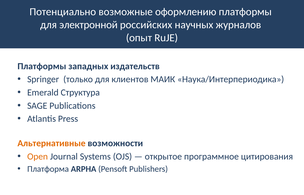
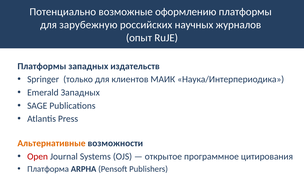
электронной: электронной -> зарубежную (88, 25)
Emerald Структура: Структура -> Западных (80, 93)
Open colour: orange -> red (38, 156)
